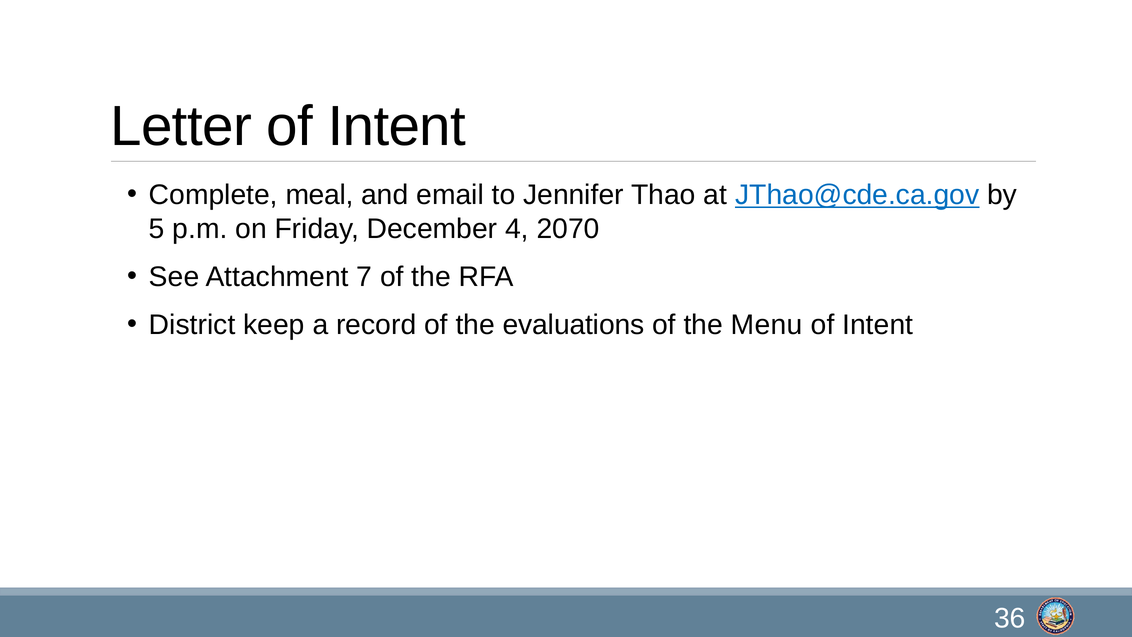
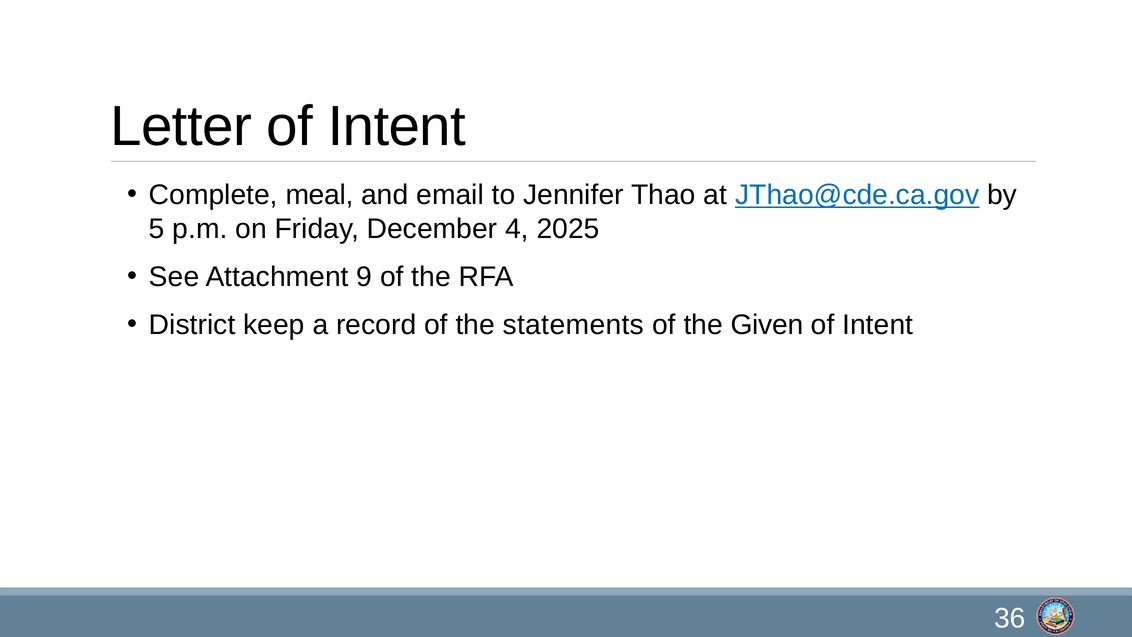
2070: 2070 -> 2025 (568, 229)
7: 7 -> 9 (364, 277)
evaluations: evaluations -> statements (573, 325)
Menu: Menu -> Given (767, 325)
